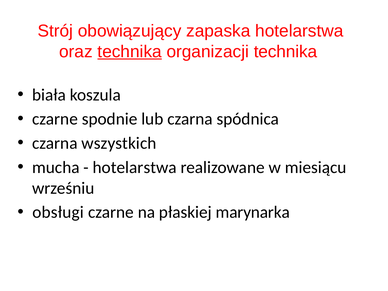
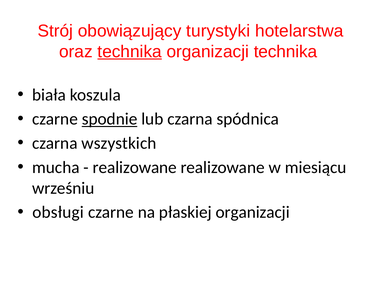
zapaska: zapaska -> turystyki (218, 31)
spodnie underline: none -> present (110, 119)
hotelarstwa: hotelarstwa -> realizowane (135, 167)
płaskiej marynarka: marynarka -> organizacji (253, 212)
